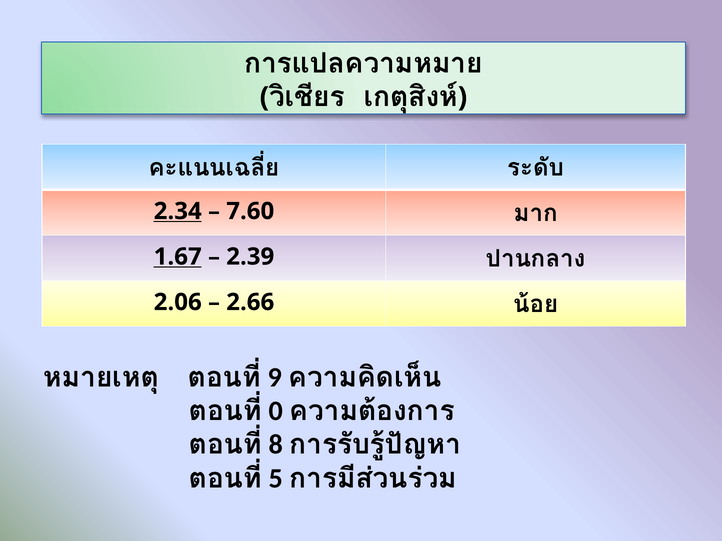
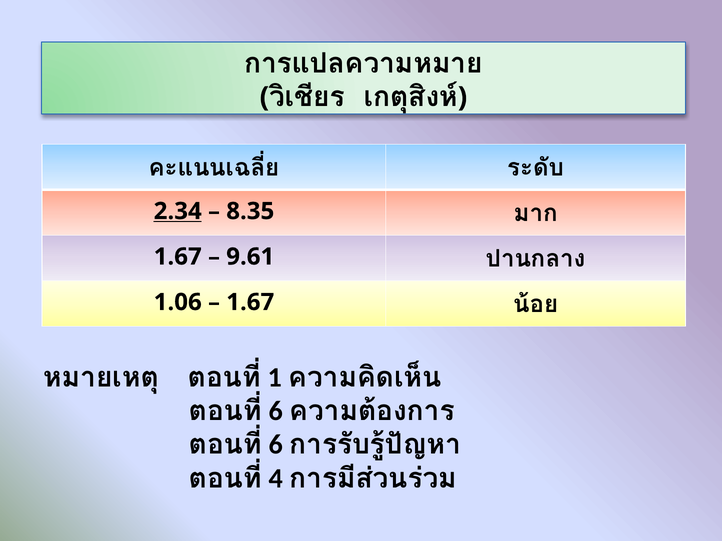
7.60: 7.60 -> 8.35 (250, 211)
1.67 underline: present -> none (178, 257)
2.39: 2.39 -> 9.61 (250, 257)
2.06: 2.06 -> 1.06 (178, 302)
2.66: 2.66 -> 1.67 (250, 302)
9: 9 -> 1 (275, 378)
0: 0 -> 6 (276, 411)
8: 8 -> 6 (276, 445)
5: 5 -> 4 (276, 479)
